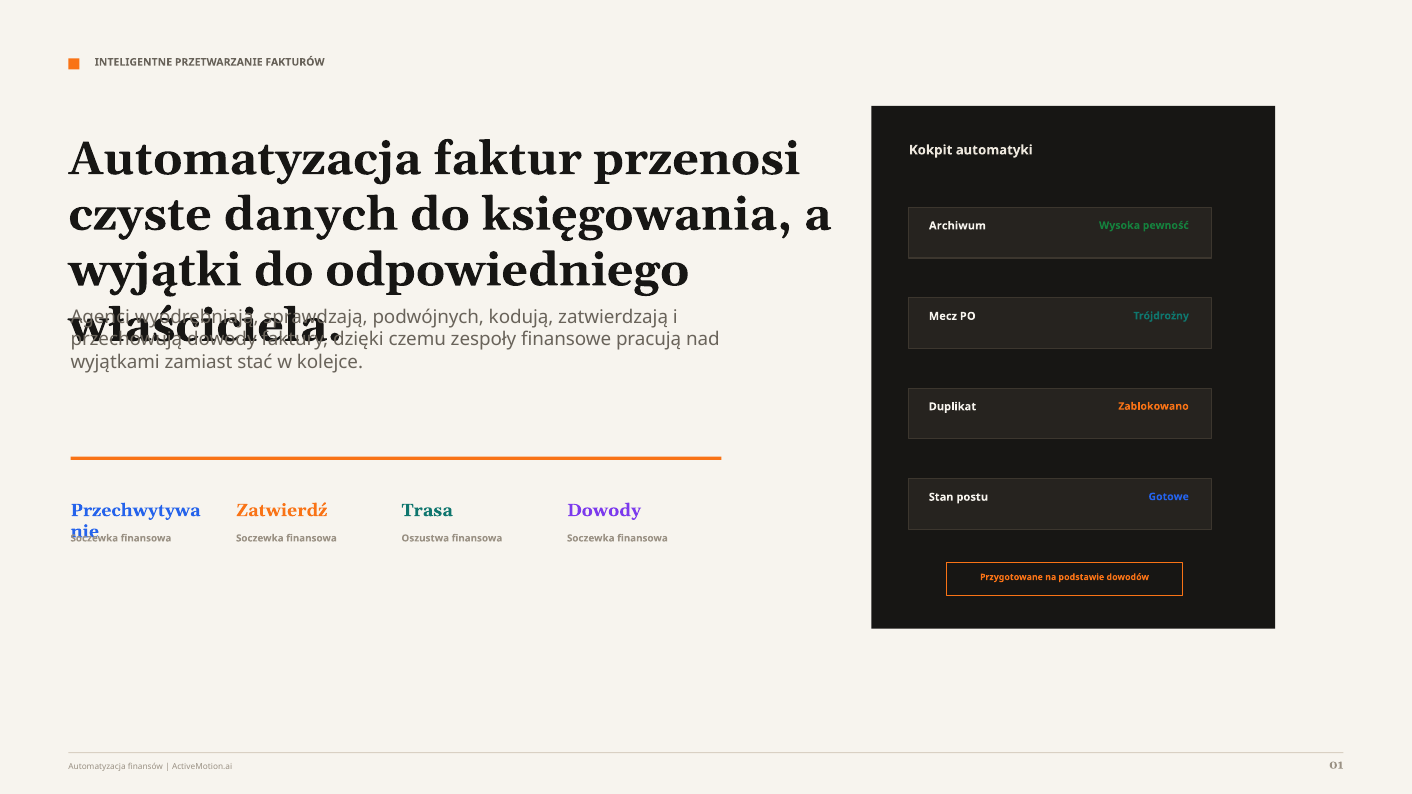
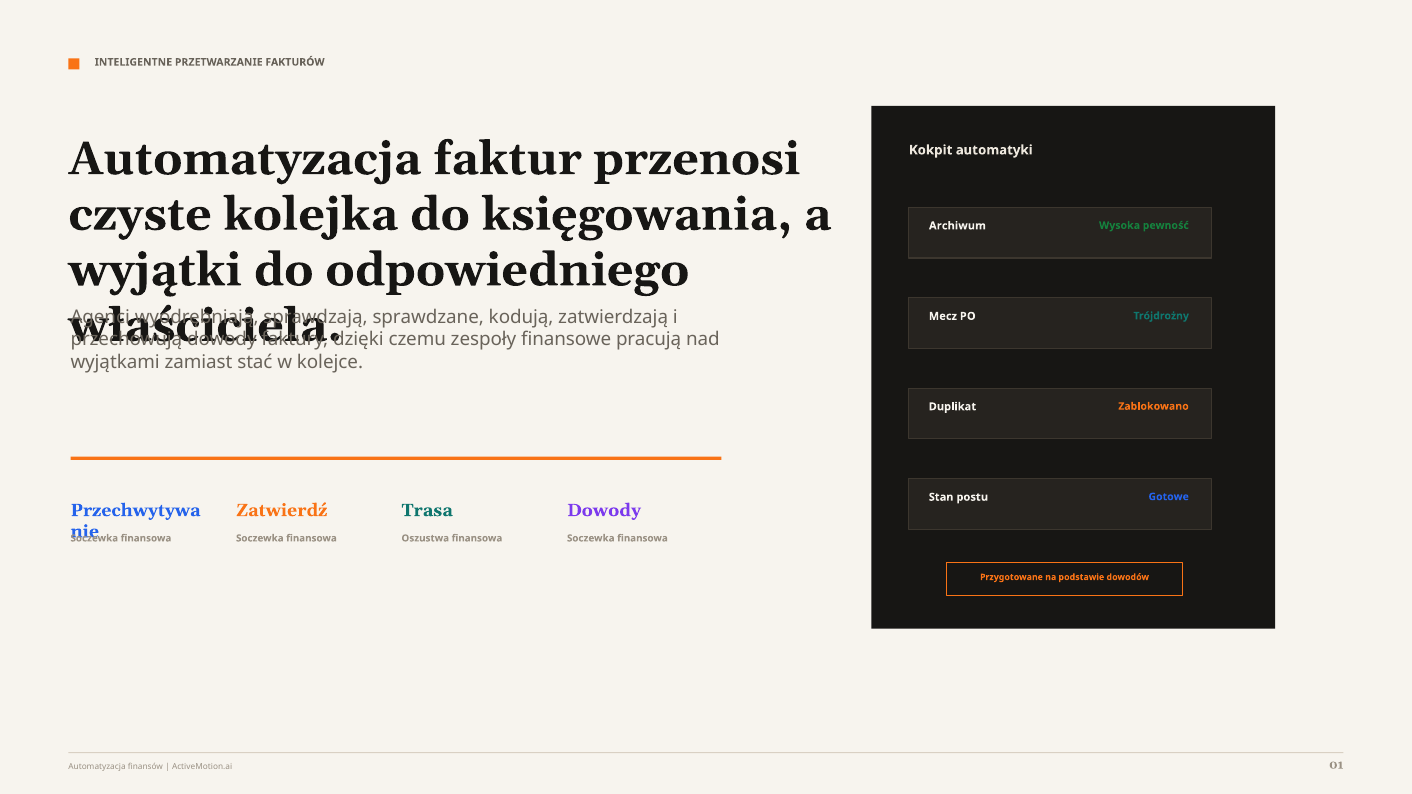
danych: danych -> kolejka (311, 215)
podwójnych: podwójnych -> sprawdzane (428, 317)
